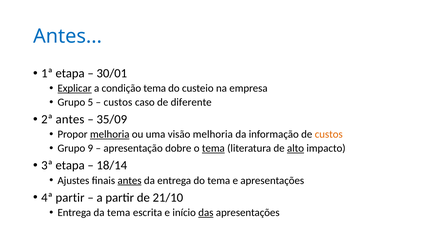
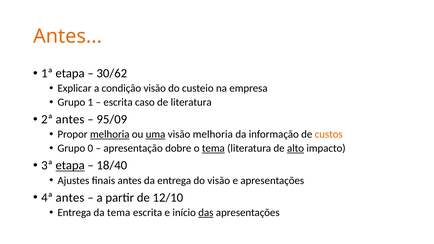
Antes colour: blue -> orange (68, 36)
30/01: 30/01 -> 30/62 (112, 73)
Explicar underline: present -> none (75, 88)
condição tema: tema -> visão (155, 88)
5: 5 -> 1 (90, 102)
custos: custos -> escrita (118, 102)
de diferente: diferente -> literatura (191, 102)
35/09: 35/09 -> 95/09 (112, 119)
uma underline: none -> present (156, 134)
9: 9 -> 0 (90, 148)
etapa underline: none -> present (70, 166)
18/14: 18/14 -> 18/40 (112, 166)
antes underline: present -> none (130, 181)
do tema: tema -> visão (219, 181)
4ª partir: partir -> antes (70, 198)
21/10: 21/10 -> 12/10 (168, 198)
